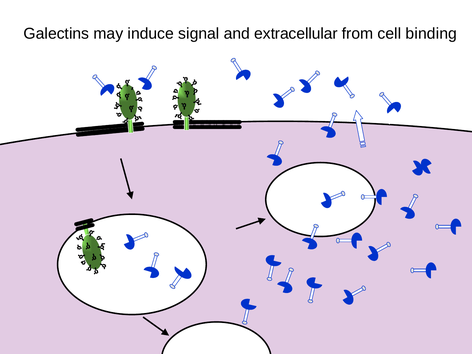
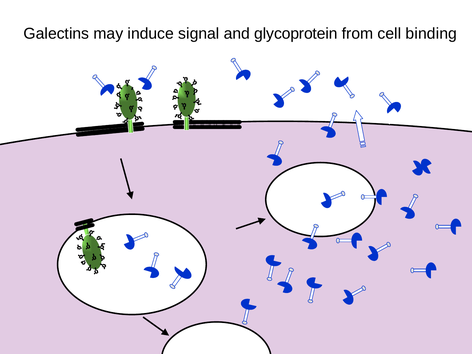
extracellular: extracellular -> glycoprotein (296, 34)
